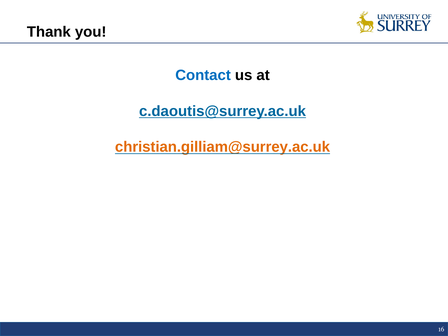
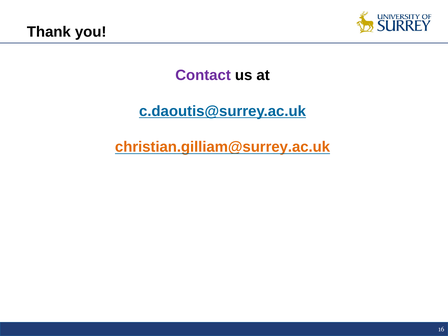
Contact colour: blue -> purple (203, 75)
